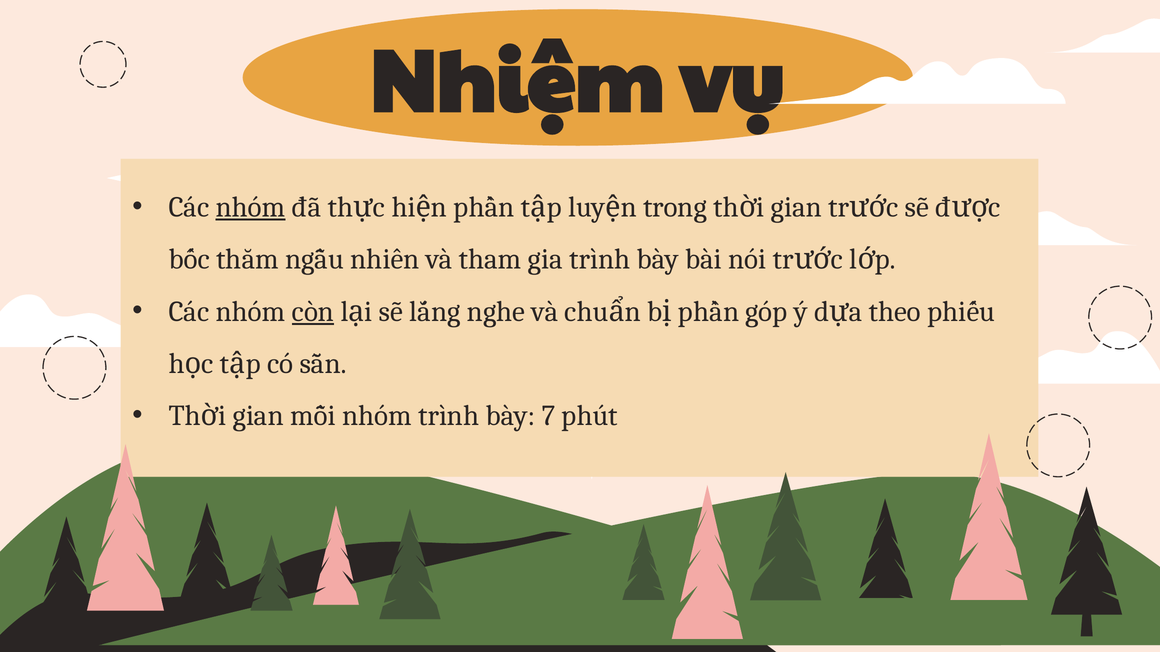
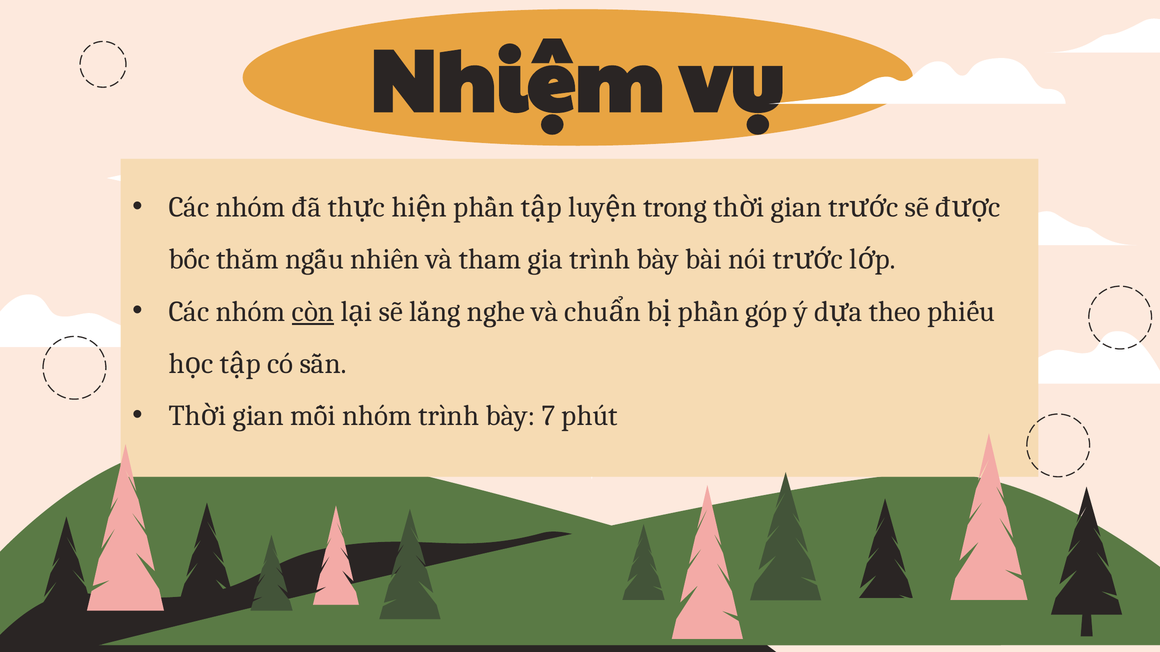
nhóm underline: present -> none (251, 207)
